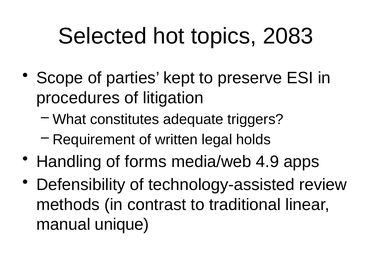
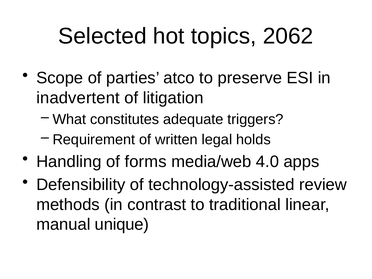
2083: 2083 -> 2062 (288, 36)
kept: kept -> atco (179, 78)
procedures: procedures -> inadvertent (78, 98)
4.9: 4.9 -> 4.0 (267, 162)
